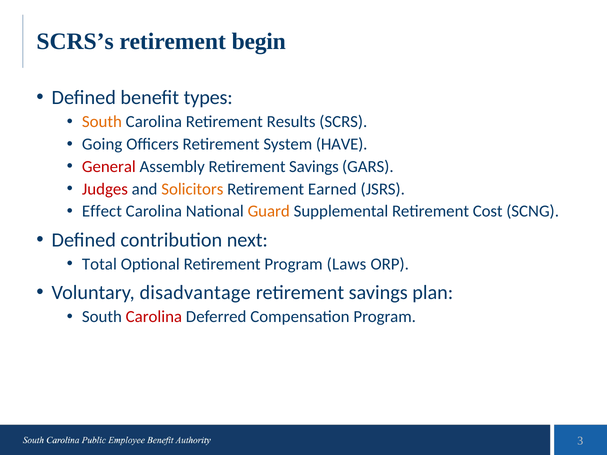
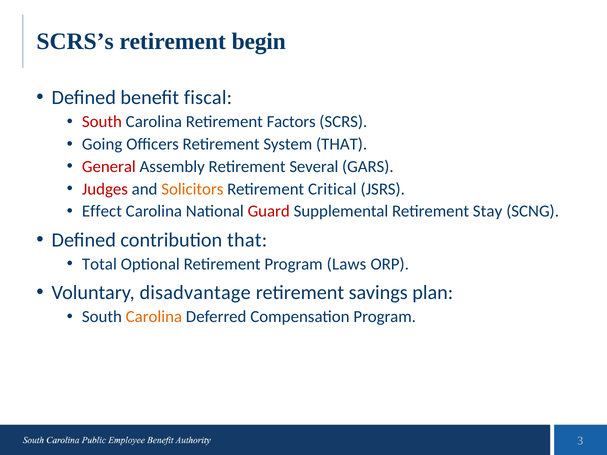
types: types -> fiscal (208, 98)
South colour: orange -> red (102, 122)
Results: Results -> Factors (291, 122)
System HAVE: HAVE -> THAT (342, 144)
Assembly Retirement Savings: Savings -> Several (314, 167)
Earned: Earned -> Critical (332, 189)
Guard colour: orange -> red (269, 212)
Cost: Cost -> Stay (488, 212)
contribution next: next -> that (247, 240)
Carolina colour: red -> orange (154, 317)
